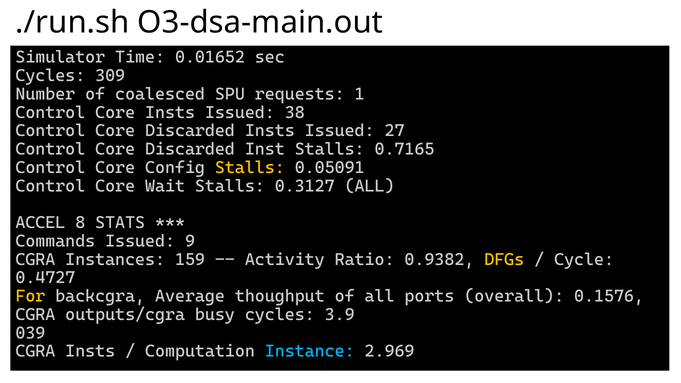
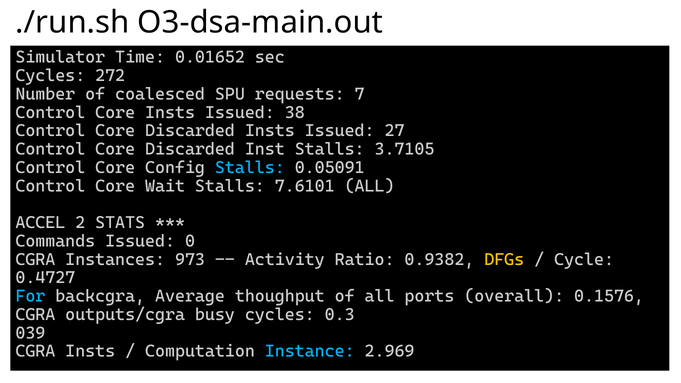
309: 309 -> 272 (110, 76)
1: 1 -> 7 (360, 94)
0.7165: 0.7165 -> 3.7105 (404, 149)
Stalls colour: yellow -> light blue (250, 168)
0.3127: 0.3127 -> 7.6101 (305, 186)
8: 8 -> 2 (80, 223)
9: 9 -> 0 (190, 241)
159: 159 -> 973 (190, 259)
For colour: yellow -> light blue (30, 296)
3.9: 3.9 -> 0.3 (340, 315)
